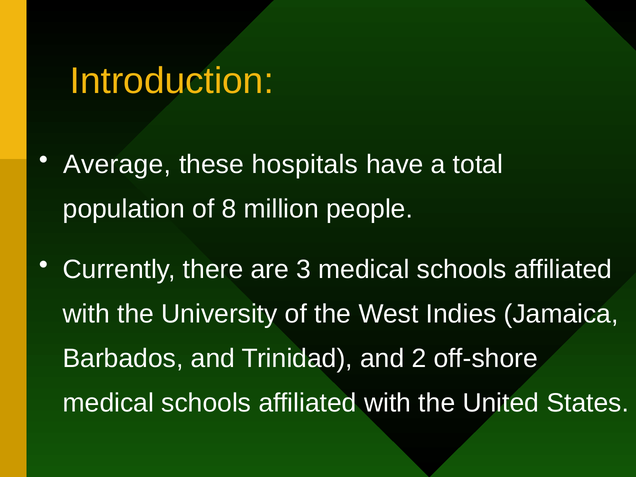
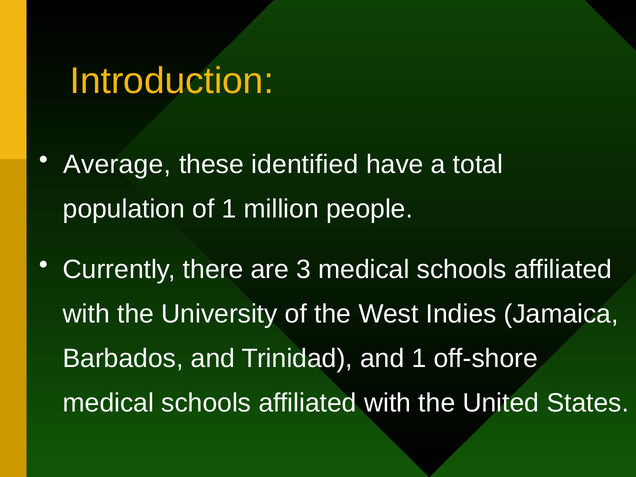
hospitals: hospitals -> identified (305, 165)
of 8: 8 -> 1 (229, 209)
and 2: 2 -> 1 (419, 358)
